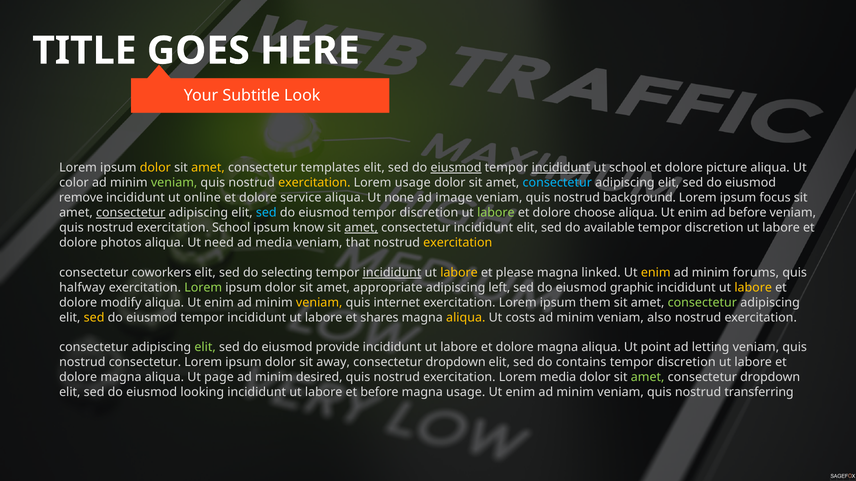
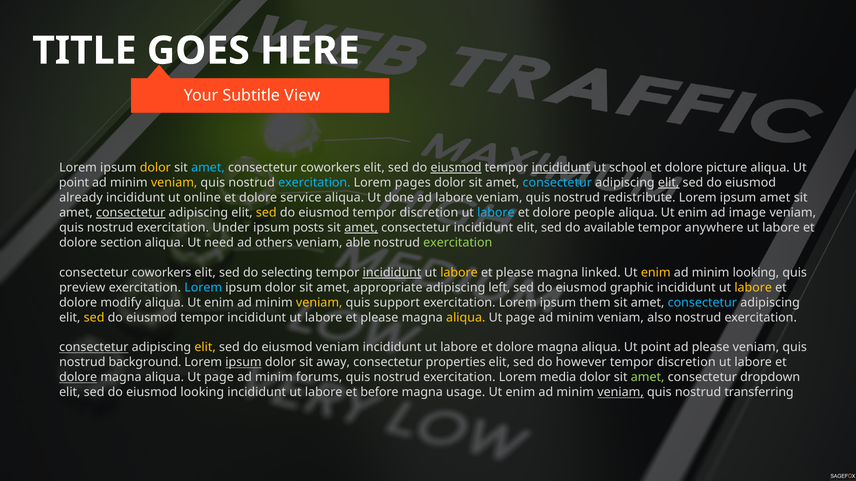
Look: Look -> View (302, 96)
amet colour: yellow -> light blue (208, 168)
templates: templates -> coworkers (330, 168)
color: color -> point (74, 183)
veniam colour: light green -> yellow (174, 183)
exercitation colour: yellow -> light blue (314, 183)
Lorem usage: usage -> pages (413, 183)
elit underline: none -> present (669, 183)
remove: remove -> already (81, 198)
none: none -> done (399, 198)
ad image: image -> labore (454, 198)
background: background -> redistribute (639, 198)
ipsum focus: focus -> amet (775, 198)
sed colour: light blue -> yellow (266, 213)
labore colour: light green -> light blue (496, 213)
choose: choose -> people (594, 213)
ad before: before -> image (747, 213)
exercitation School: School -> Under (231, 228)
know: know -> posts (308, 228)
discretion: discretion -> anywhere (714, 228)
photos: photos -> section (121, 243)
ad media: media -> others (274, 243)
that: that -> able (358, 243)
exercitation colour: yellow -> light green (458, 243)
minim forums: forums -> looking (756, 273)
halfway: halfway -> preview (82, 288)
Lorem colour: light green -> light blue (203, 288)
internet: internet -> support (397, 303)
consectetur colour: light green -> light blue (702, 303)
shares: shares -> please (379, 318)
costs: costs -> page (520, 318)
consectetur underline: none -> present (94, 348)
elit colour: light green -> yellow (205, 348)
eiusmod provide: provide -> veniam (338, 348)
ad letting: letting -> please (711, 348)
nostrud consectetur: consectetur -> background (145, 363)
ipsum underline: none -> present (243, 363)
dropdown: dropdown -> properties (456, 363)
contains: contains -> however (581, 363)
dolore underline: none -> present (78, 378)
desired: desired -> forums (319, 378)
veniam underline: none -> present (621, 393)
